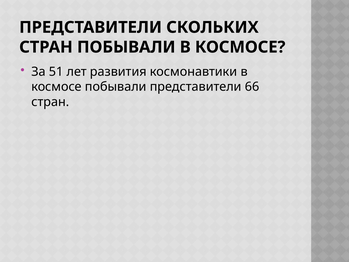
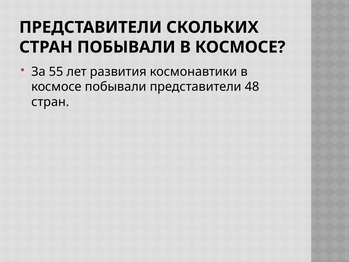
51: 51 -> 55 (56, 72)
66: 66 -> 48 (252, 87)
